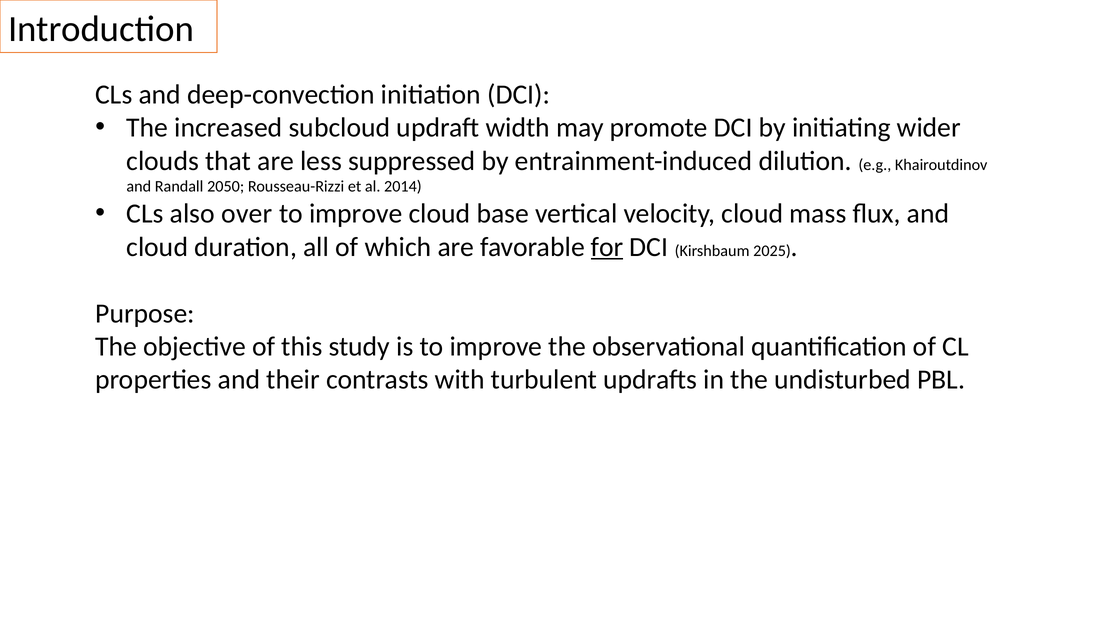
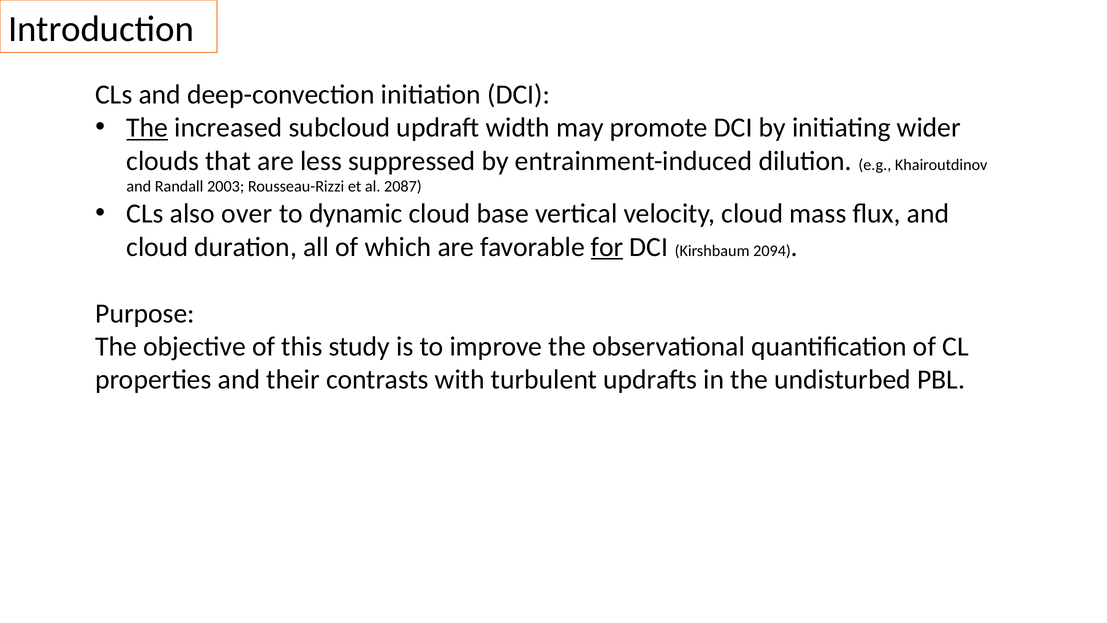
The underline: none -> present (147, 128)
2050: 2050 -> 2003 (226, 186)
2014: 2014 -> 2087 (403, 186)
improve: improve -> dynamic (356, 214)
2025: 2025 -> 2094 (772, 251)
